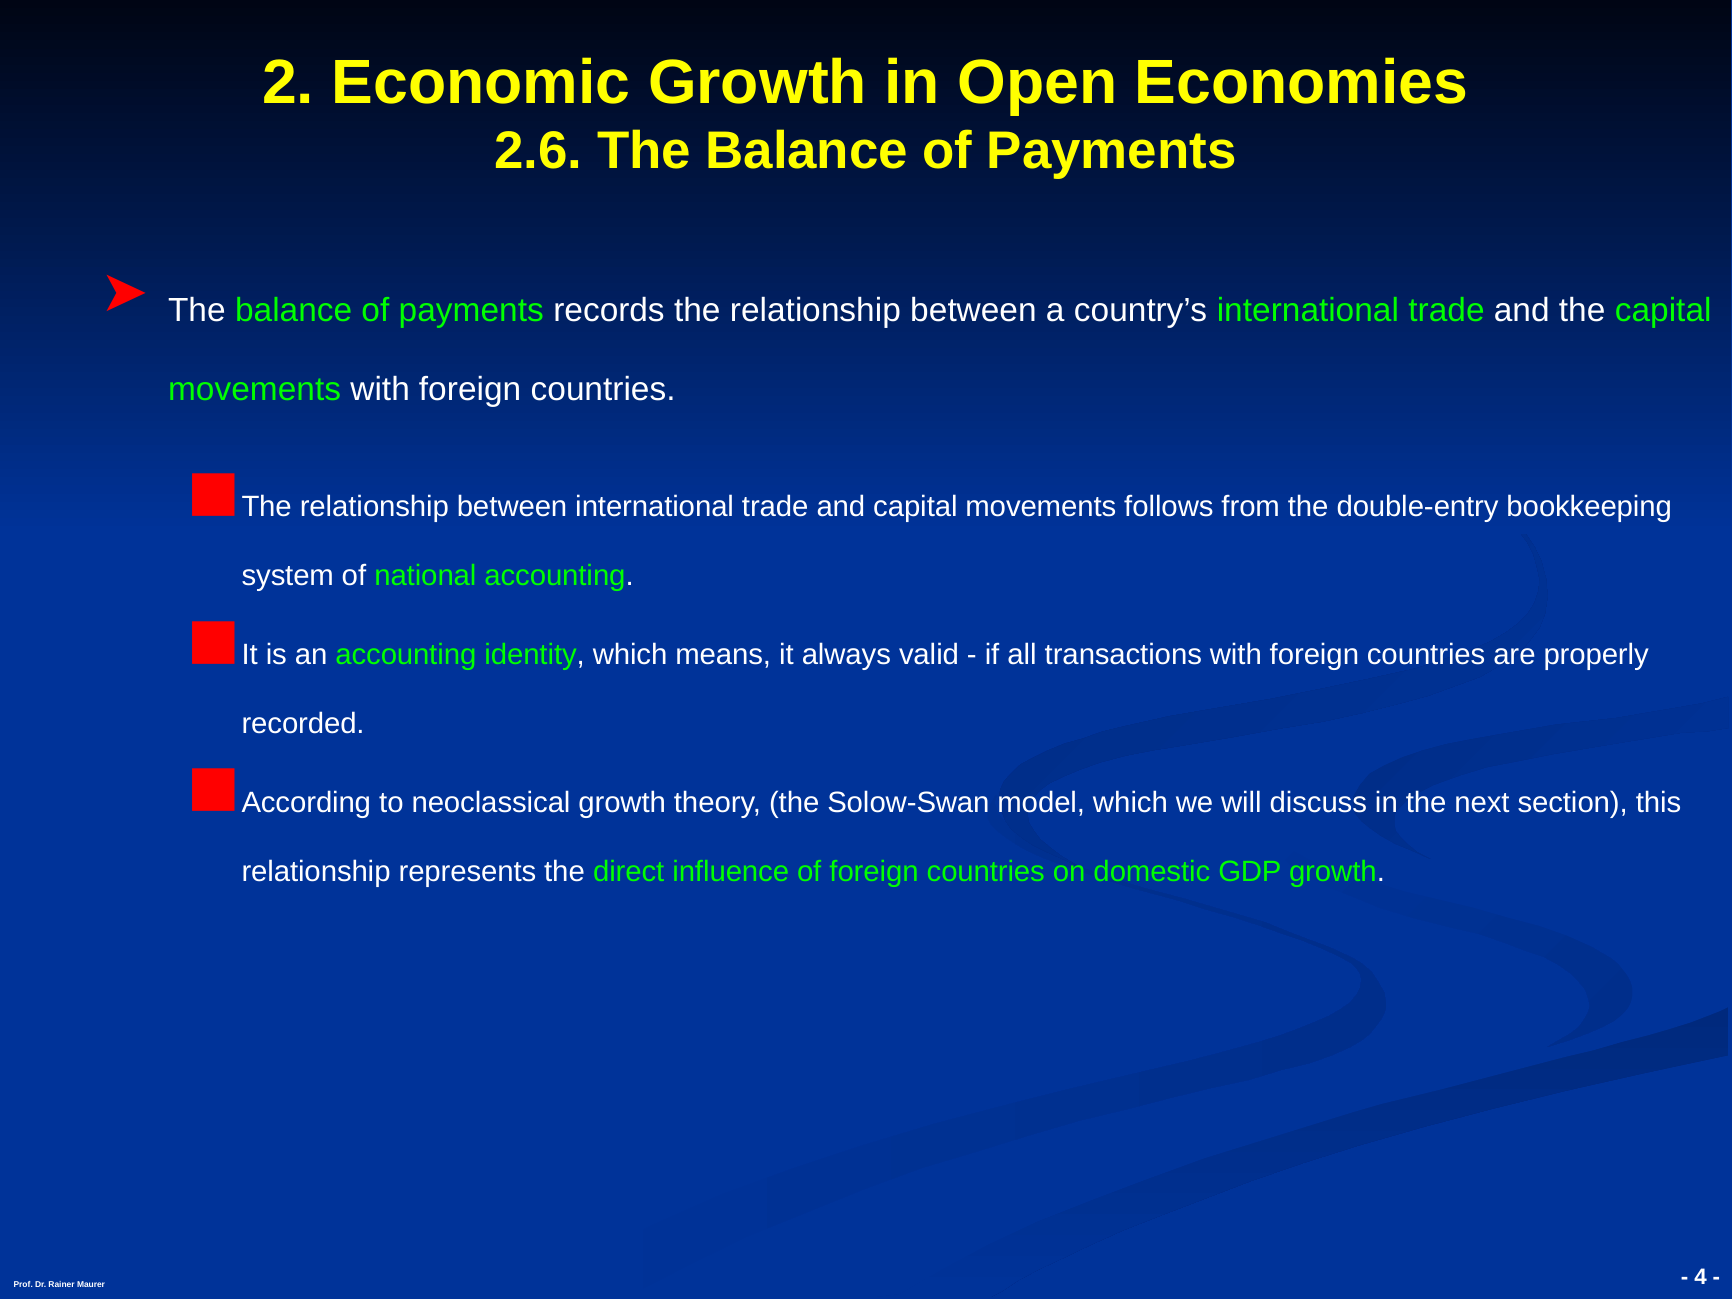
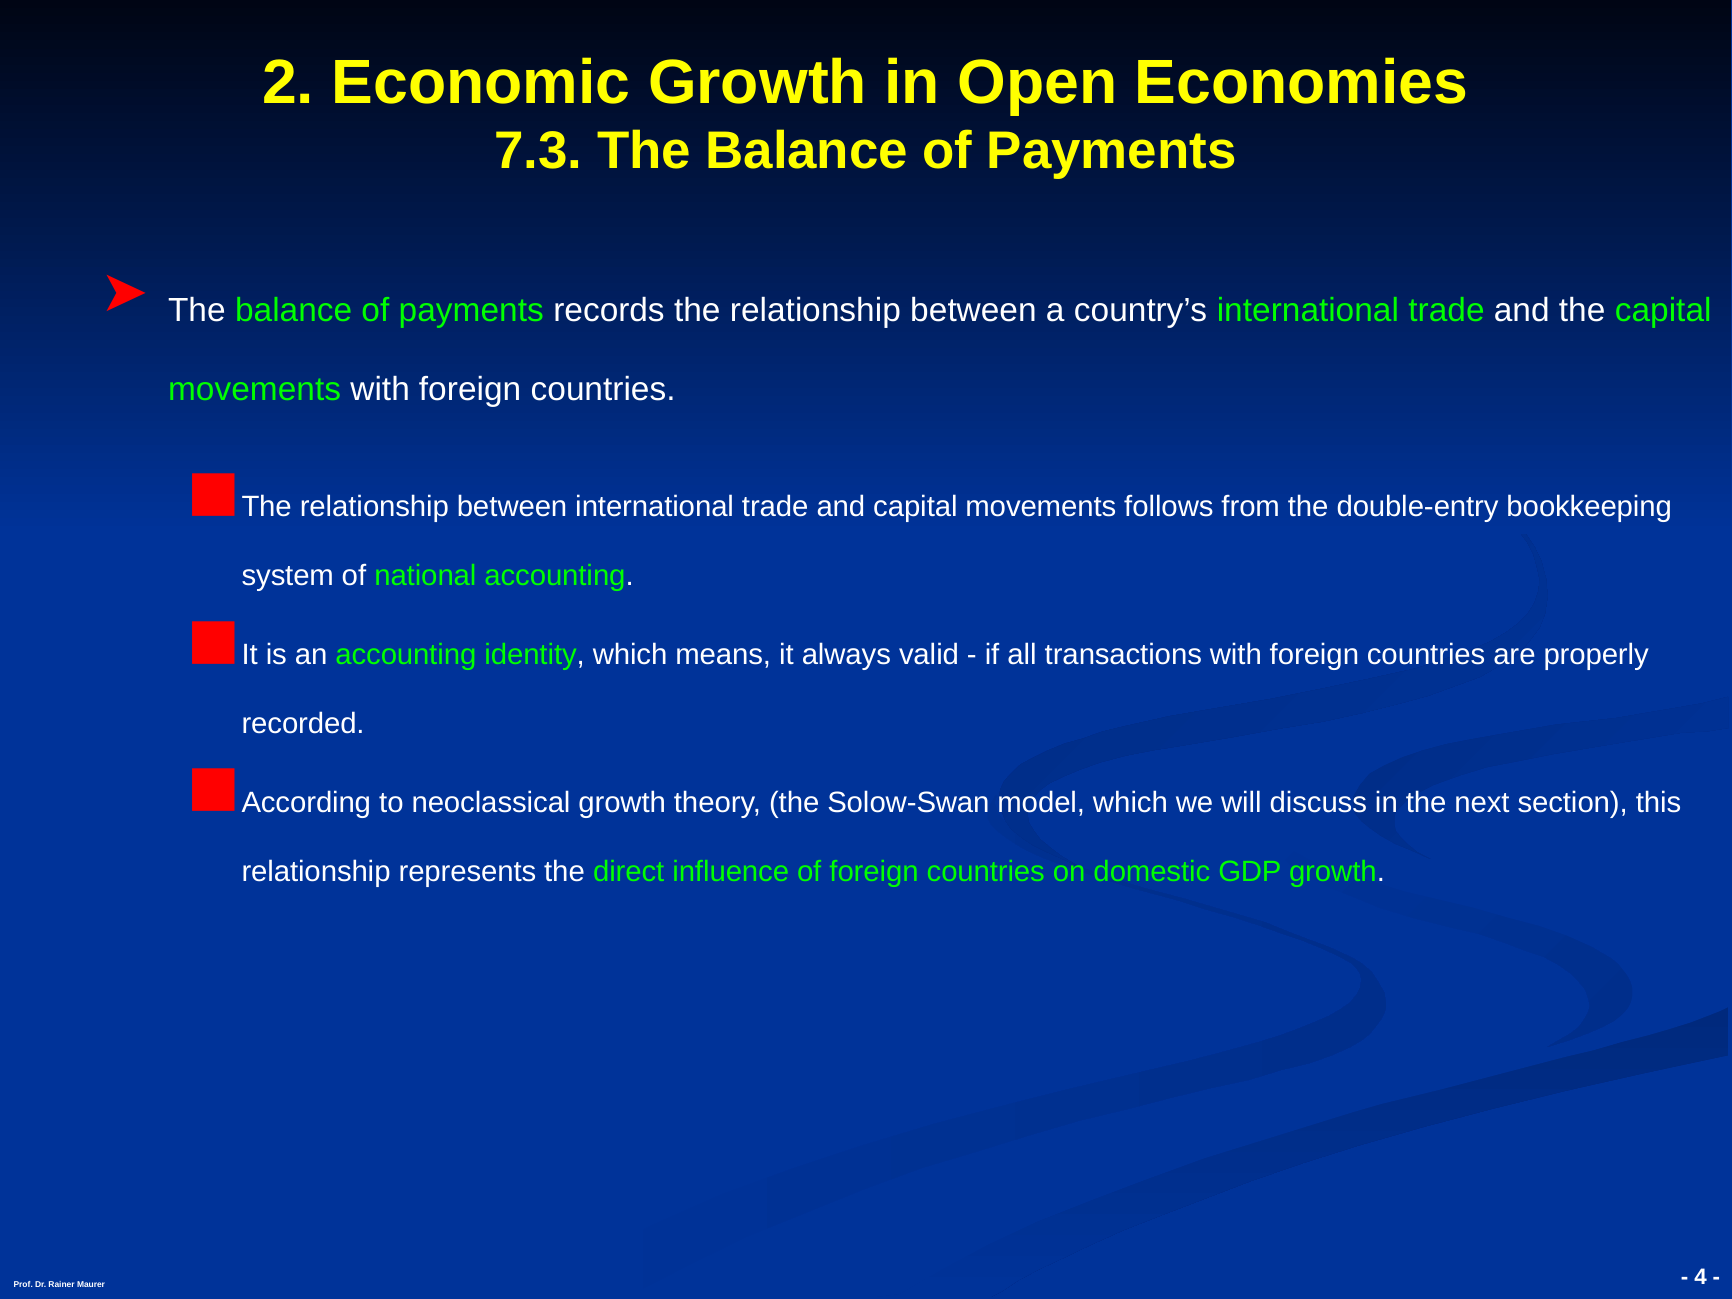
2.6: 2.6 -> 7.3 (539, 151)
